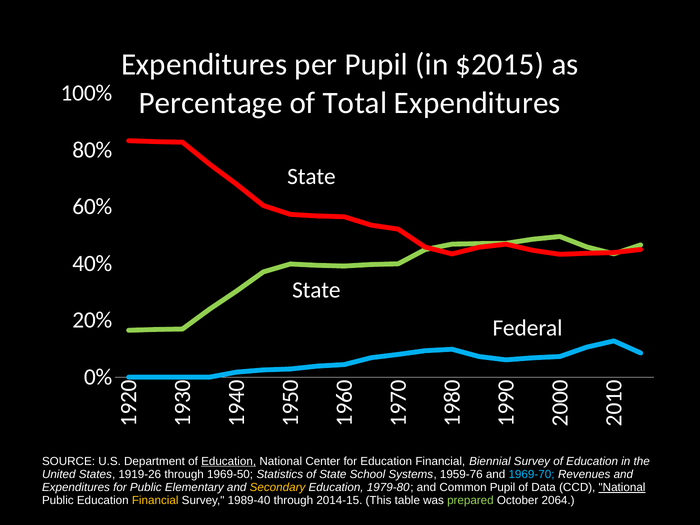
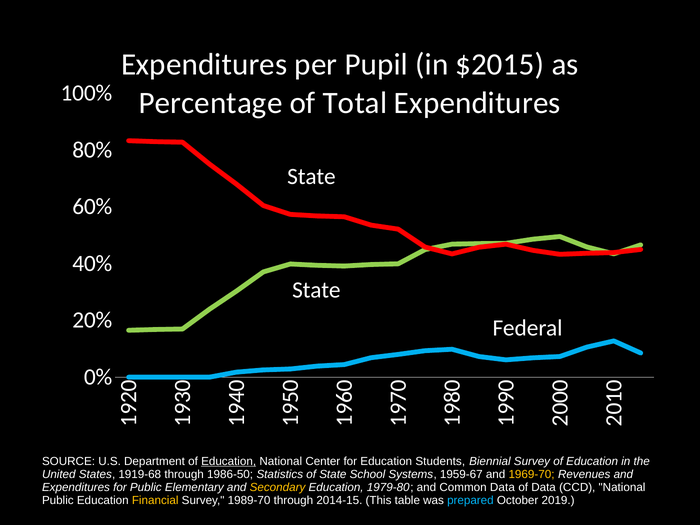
for Education Financial: Financial -> Students (440, 461)
1919-26: 1919-26 -> 1919-68 (140, 474)
1969-50: 1969-50 -> 1986-50 (230, 474)
1959-76: 1959-76 -> 1959-67 (461, 474)
1969-70 colour: light blue -> yellow (531, 474)
Common Pupil: Pupil -> Data (502, 487)
National underline: present -> none (622, 487)
1989-40: 1989-40 -> 1989-70 (249, 500)
prepared colour: light green -> light blue (470, 500)
2064: 2064 -> 2019 (558, 500)
